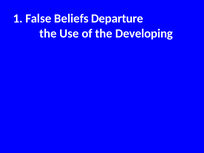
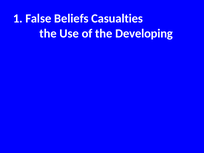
Departure: Departure -> Casualties (117, 19)
